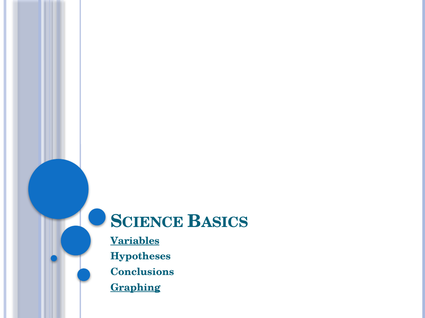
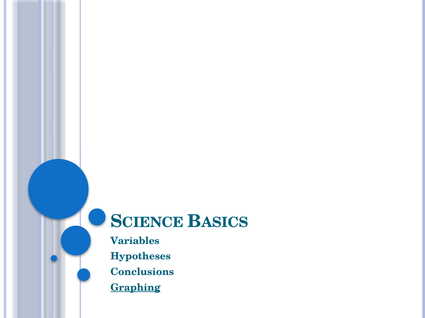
Variables underline: present -> none (135, 241)
